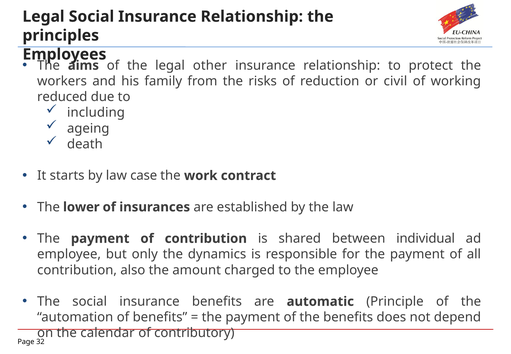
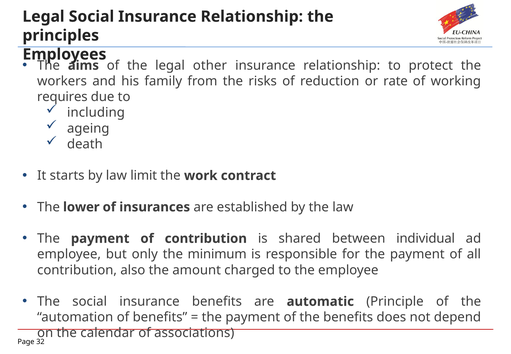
civil: civil -> rate (396, 81)
reduced: reduced -> requires (62, 97)
case: case -> limit (144, 175)
dynamics: dynamics -> minimum (217, 254)
contributory: contributory -> associations (194, 333)
